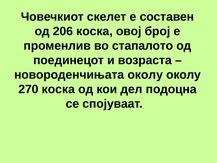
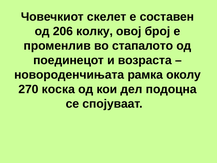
206 коска: коска -> колку (95, 31)
новороденчињата околу: околу -> рамка (145, 75)
